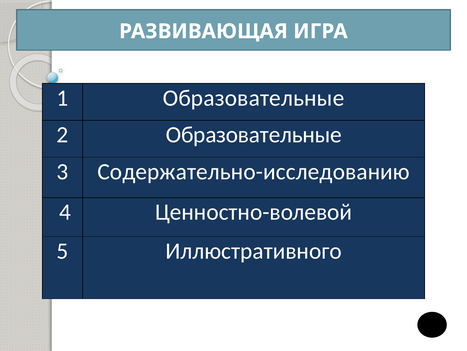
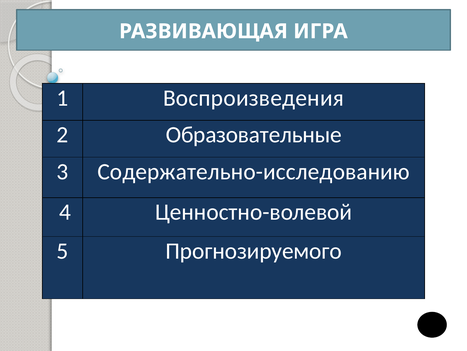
1 Образовательные: Образовательные -> Воспроизведения (253, 98)
Иллюстративного: Иллюстративного -> Прогнозируемого (254, 251)
